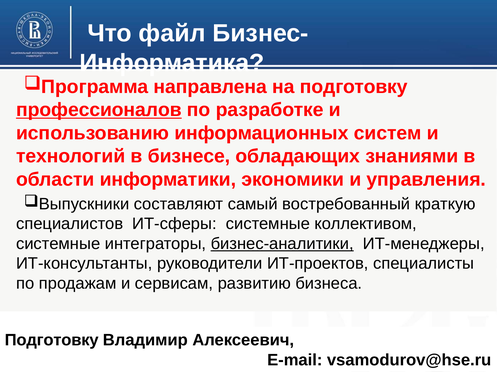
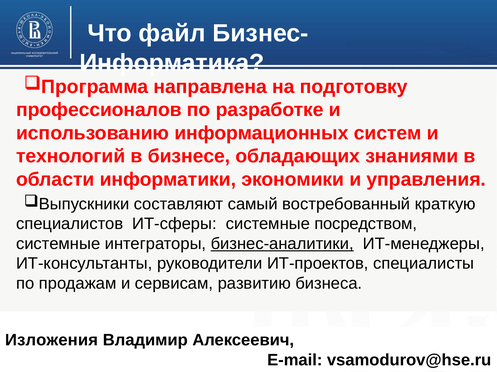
профессионалов underline: present -> none (99, 110)
коллективом: коллективом -> посредством (366, 224)
Подготовку: Подготовку -> Изложения (51, 341)
